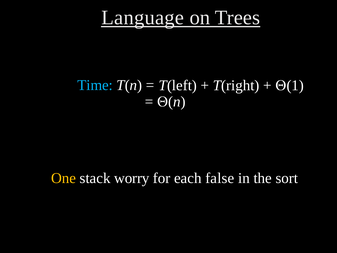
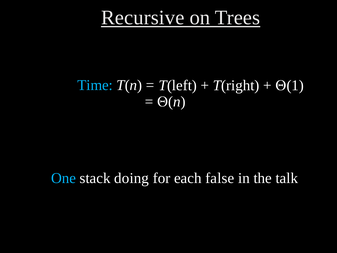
Language: Language -> Recursive (143, 18)
One colour: yellow -> light blue (64, 178)
worry: worry -> doing (132, 178)
sort: sort -> talk (287, 178)
